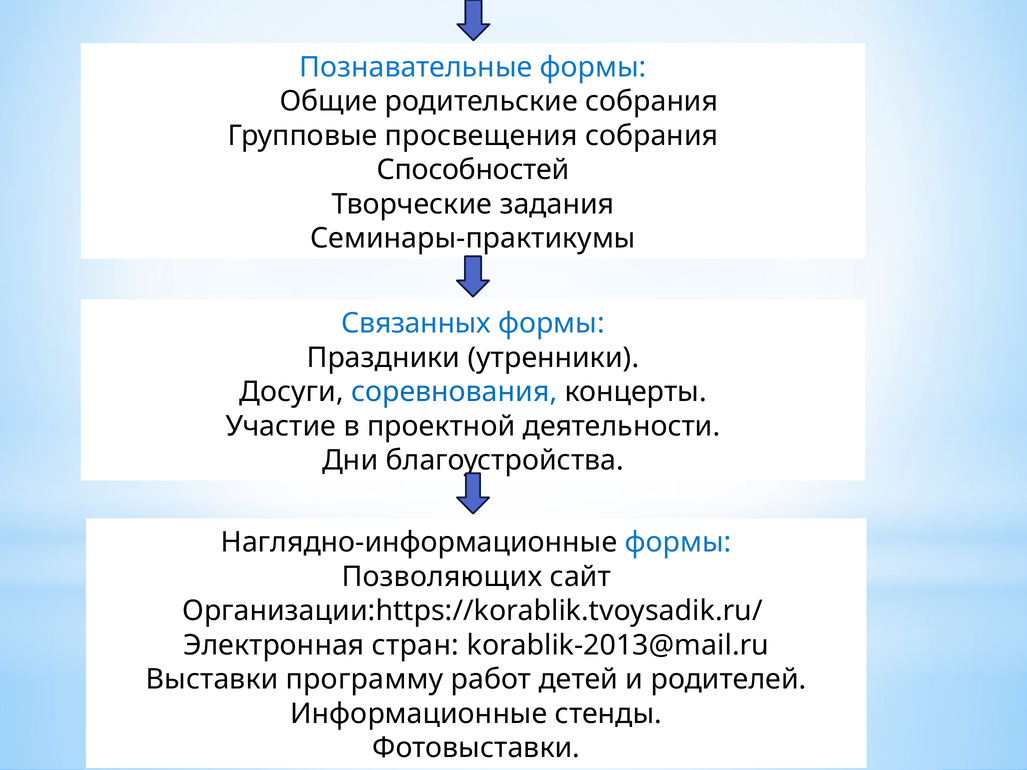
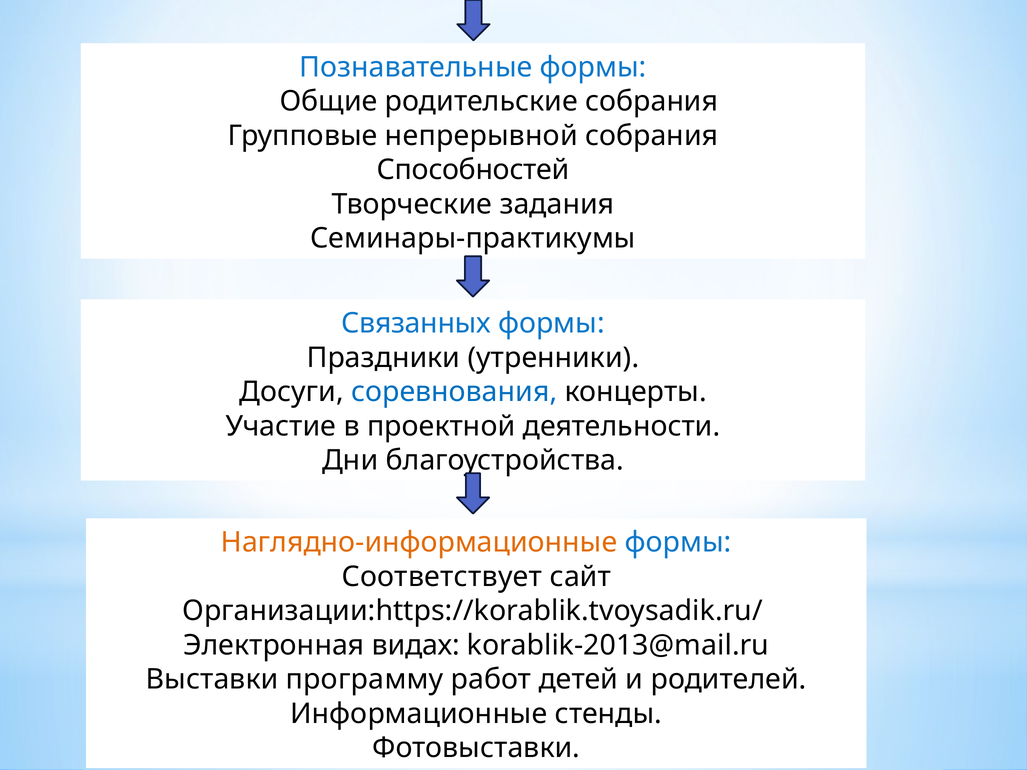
просвещения: просвещения -> непрерывной (481, 136)
Наглядно-информационные colour: black -> orange (419, 543)
Позволяющих: Позволяющих -> Соответствует (442, 577)
стран: стран -> видах (416, 645)
